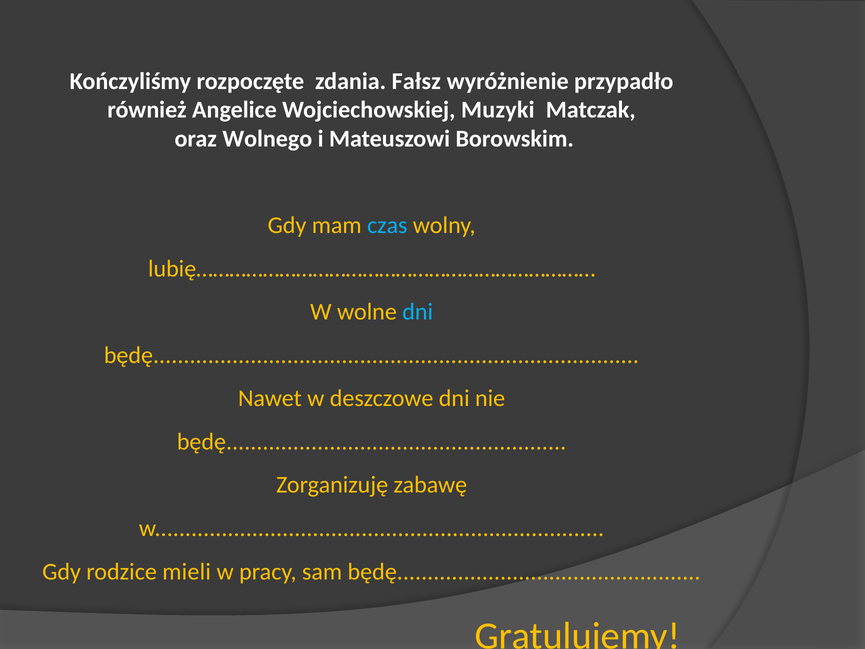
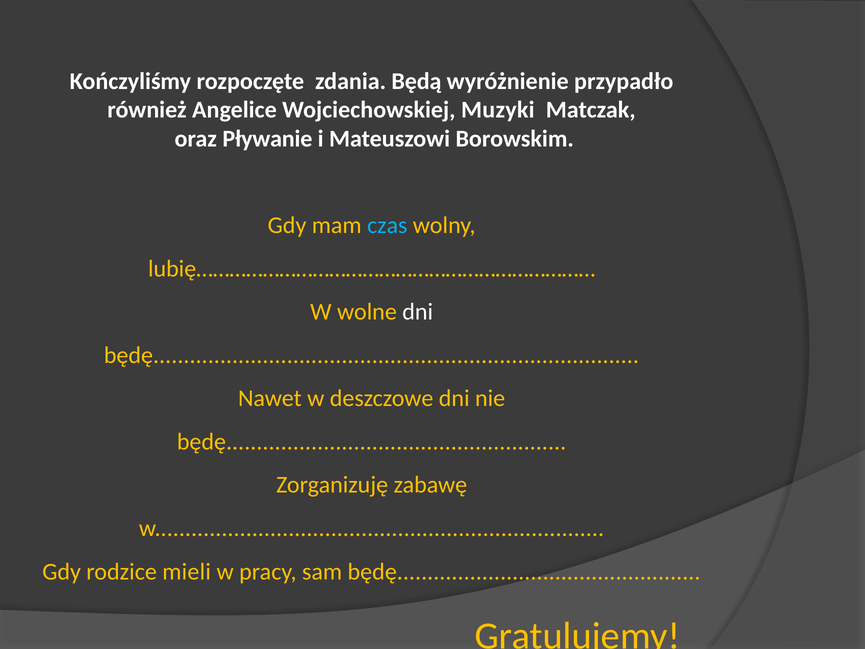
Fałsz: Fałsz -> Będą (416, 81)
Wolnego: Wolnego -> Pływanie (267, 139)
dni colour: light blue -> white (418, 312)
